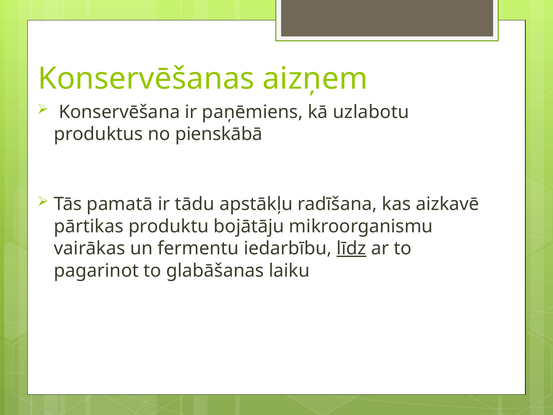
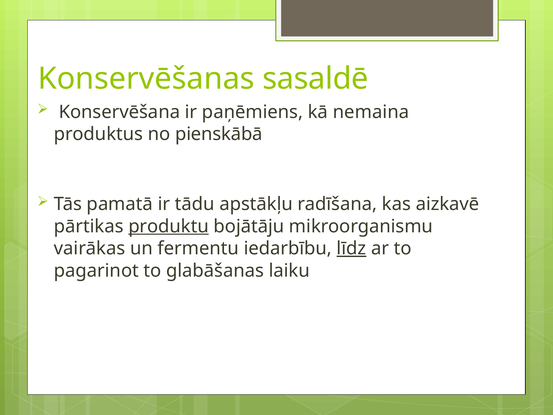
aizņem: aizņem -> sasaldē (316, 79)
uzlabotu: uzlabotu -> nemaina (371, 112)
produktu underline: none -> present (169, 226)
